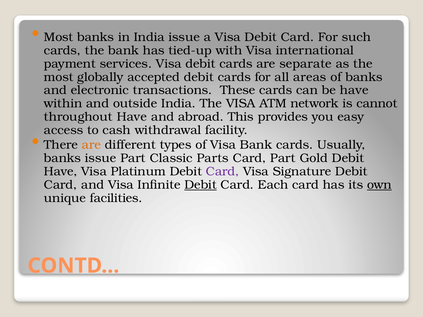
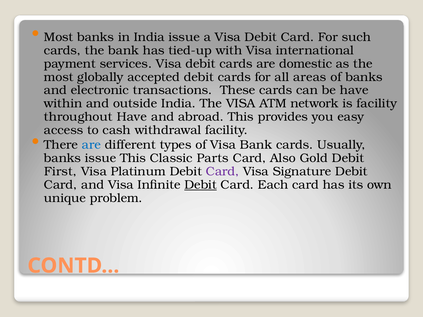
separate: separate -> domestic (306, 64)
is cannot: cannot -> facility (377, 104)
are colour: orange -> blue (91, 145)
issue Part: Part -> This (133, 158)
Card Part: Part -> Also (283, 158)
Have: Have -> First (61, 172)
own underline: present -> none (379, 185)
facilities: facilities -> problem (116, 198)
